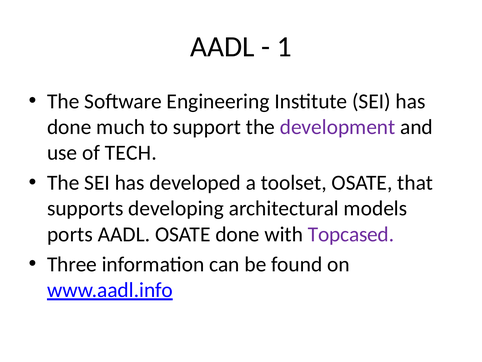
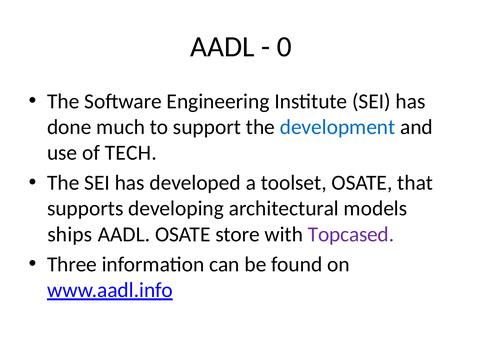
1: 1 -> 0 (284, 47)
development colour: purple -> blue (338, 127)
ports: ports -> ships (70, 234)
OSATE done: done -> store (238, 234)
